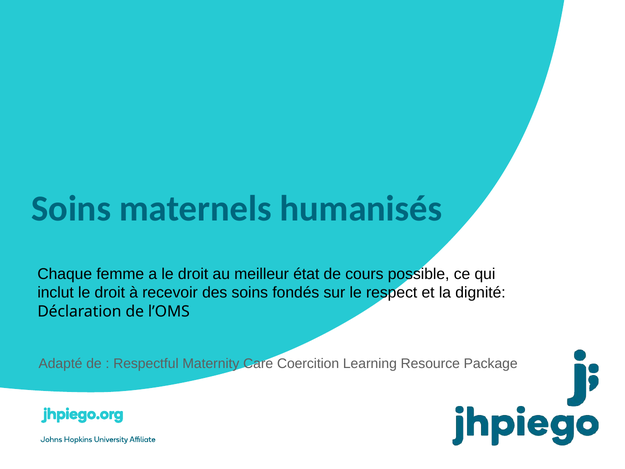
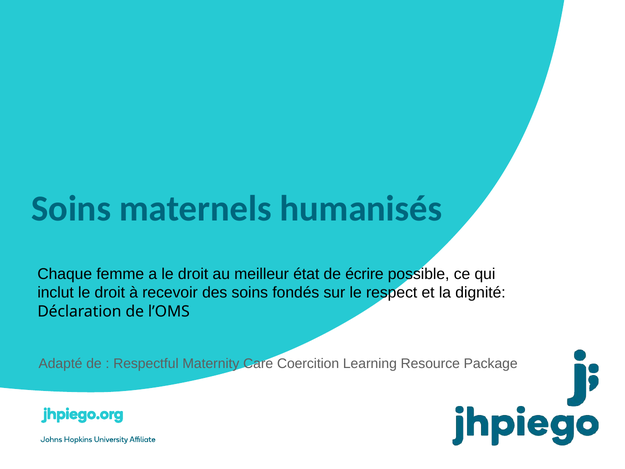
cours: cours -> écrire (364, 274)
